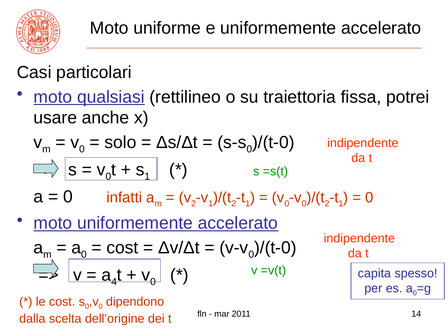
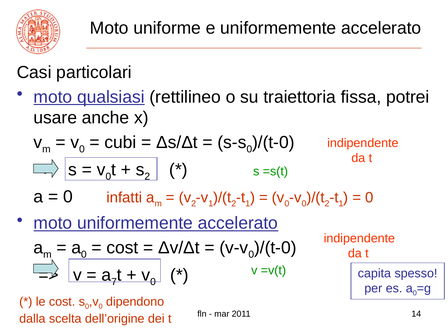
solo: solo -> cubi (120, 142)
s 1: 1 -> 2 (147, 176)
4: 4 -> 7 (114, 282)
